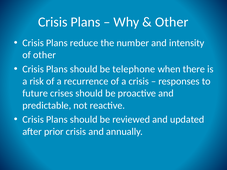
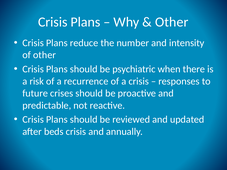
telephone: telephone -> psychiatric (134, 69)
prior: prior -> beds (54, 132)
